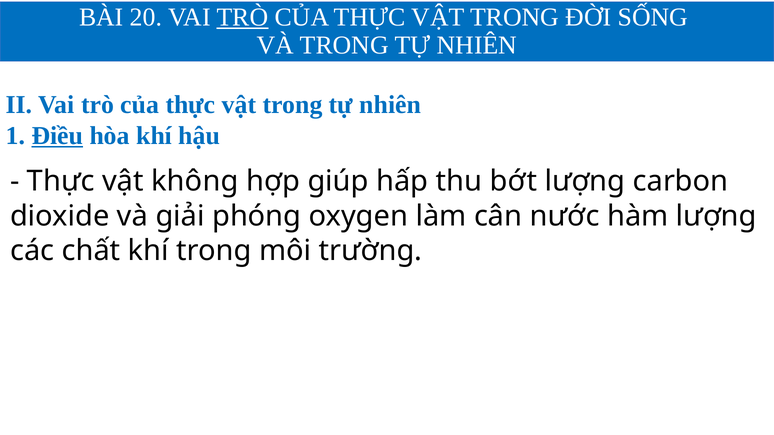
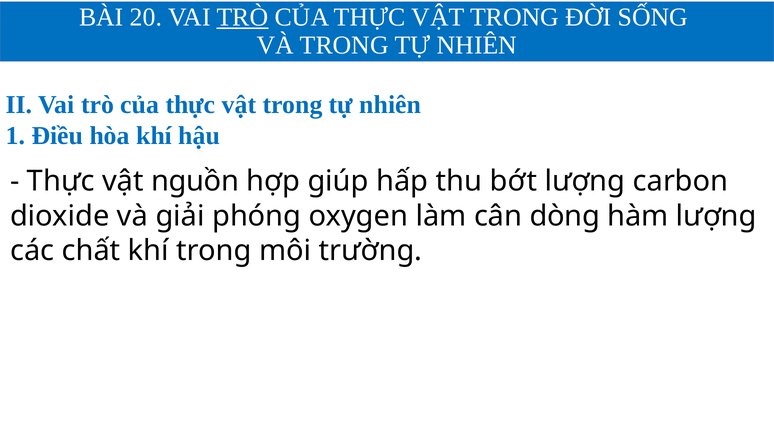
Điều underline: present -> none (57, 136)
không: không -> nguồn (195, 181)
nước: nước -> dòng (565, 216)
